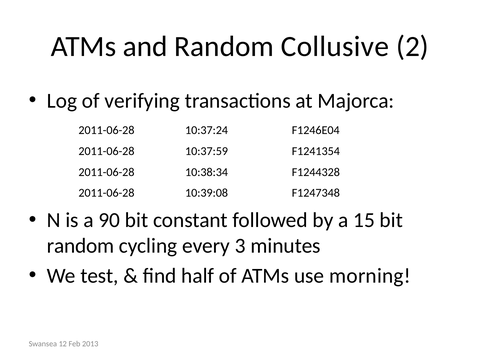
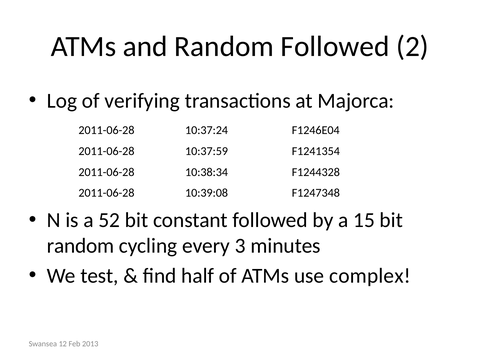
Random Collusive: Collusive -> Followed (335, 46)
90: 90 -> 52 (109, 220)
morning: morning -> complex (370, 276)
